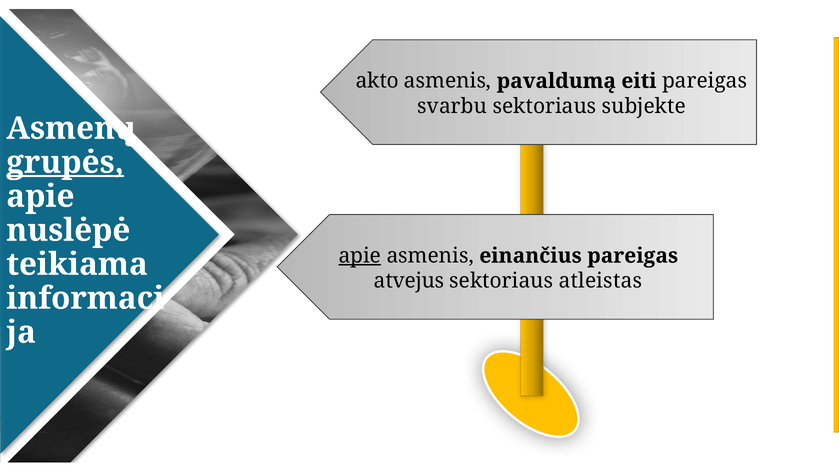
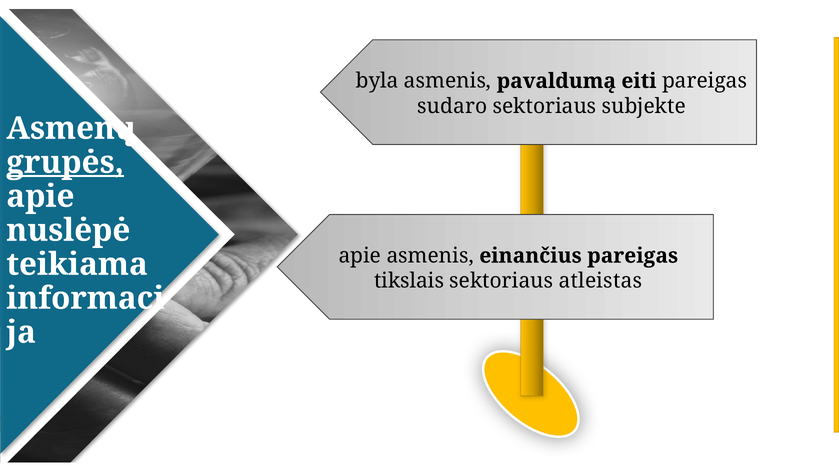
akto: akto -> byla (377, 81)
svarbu: svarbu -> sudaro (452, 106)
apie underline: present -> none (360, 256)
atvejus: atvejus -> tikslais (409, 281)
